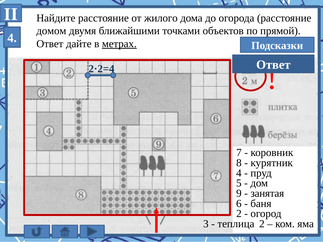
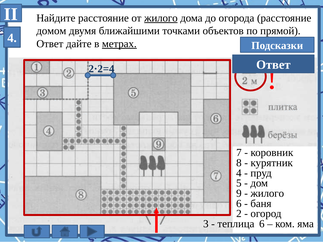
жилого underline: none -> present (161, 18)
занятая: занятая -> жилого (267, 194)
теплица 2: 2 -> 6 (262, 224)
